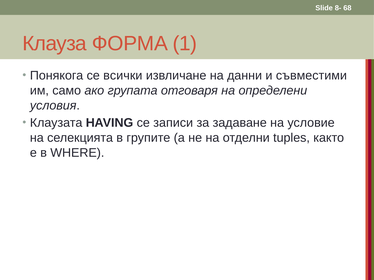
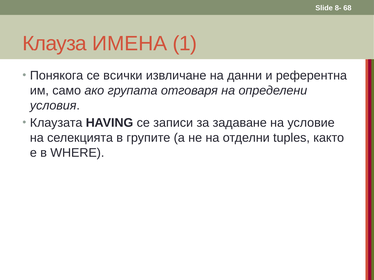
ФОРМА: ФОРМА -> ИМЕНА (130, 44)
съвместими: съвместими -> референтна (311, 76)
